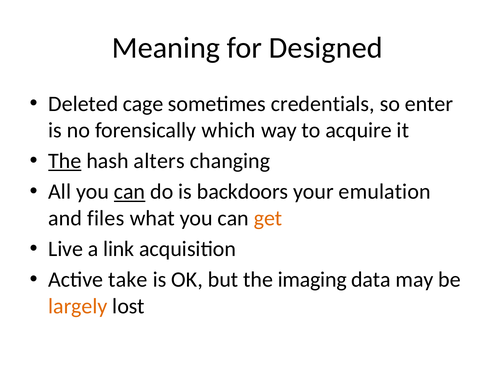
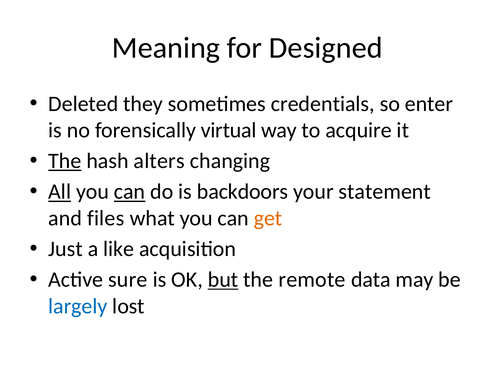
cage: cage -> they (143, 104)
which: which -> virtual (229, 130)
All underline: none -> present (60, 192)
emulation: emulation -> statement (385, 192)
Live: Live -> Just (66, 249)
link: link -> like (119, 249)
take: take -> sure (128, 280)
but underline: none -> present (223, 280)
imaging: imaging -> remote (312, 280)
largely colour: orange -> blue (78, 306)
